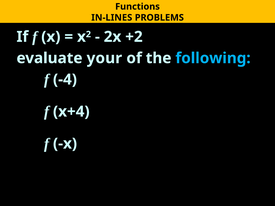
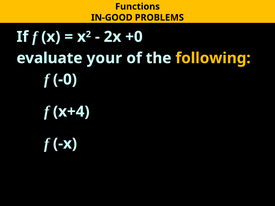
IN-LINES: IN-LINES -> IN-GOOD (112, 18)
+2: +2 -> +0 (134, 37)
following colour: light blue -> yellow (213, 58)
-4: -4 -> -0 (65, 80)
